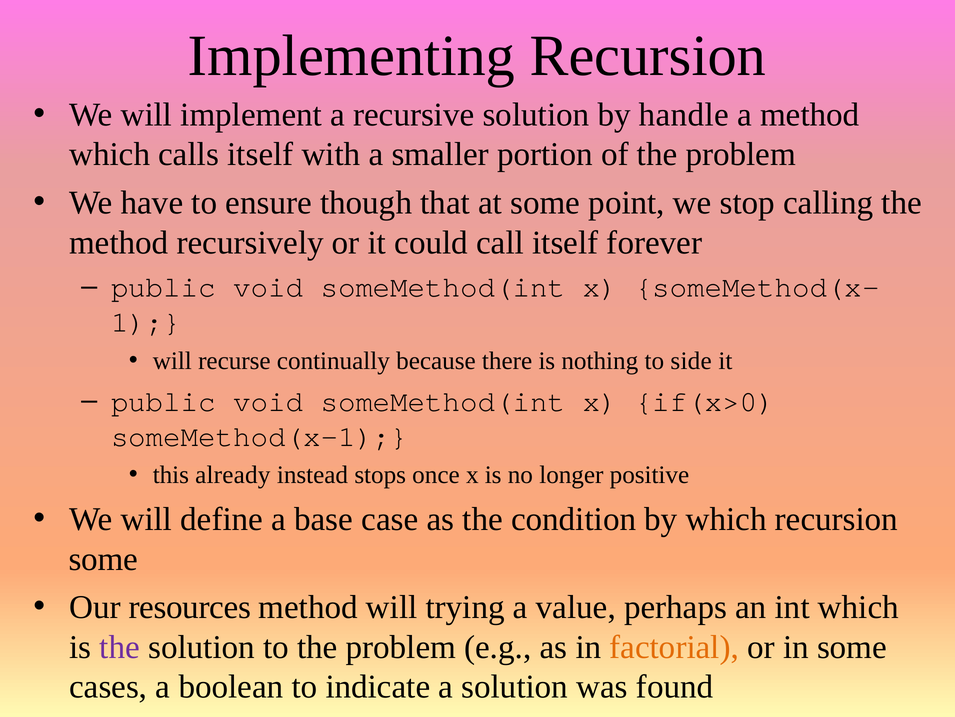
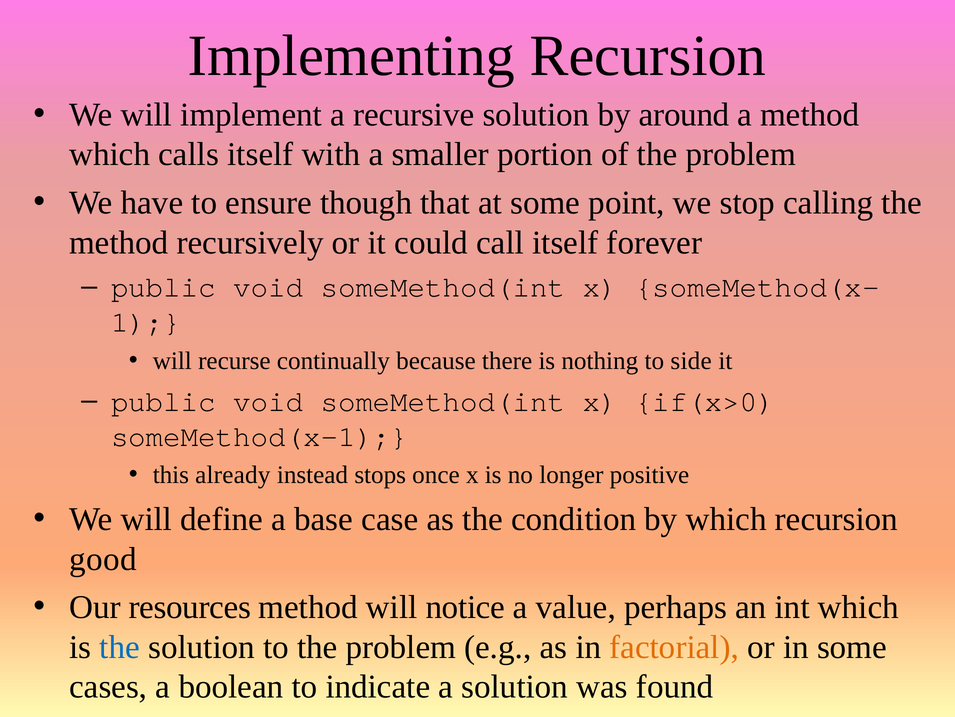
handle: handle -> around (684, 115)
some: some -> good (103, 558)
trying: trying -> notice (465, 607)
the colour: purple -> blue (120, 647)
